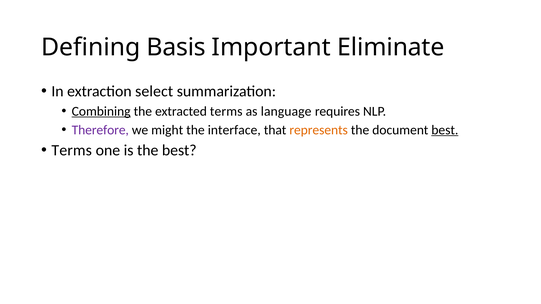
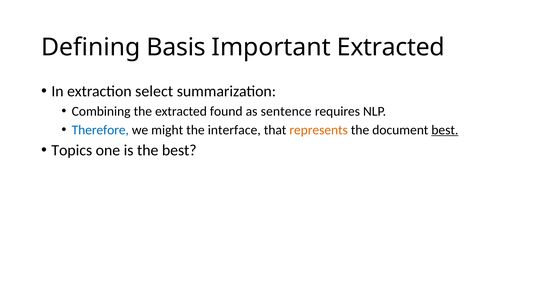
Important Eliminate: Eliminate -> Extracted (391, 47)
Combining underline: present -> none (101, 111)
extracted terms: terms -> found (226, 111)
language: language -> sentence (286, 111)
Therefore colour: purple -> blue (100, 130)
Terms: Terms -> Topics (72, 151)
